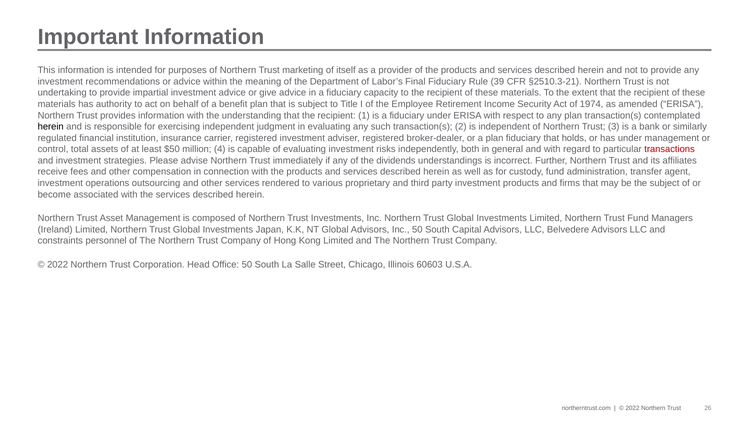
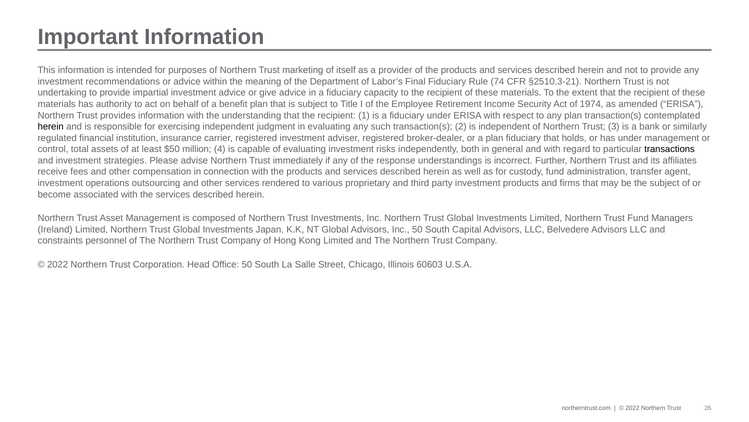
39: 39 -> 74 (497, 81)
transactions colour: red -> black (670, 149)
dividends: dividends -> response (396, 160)
